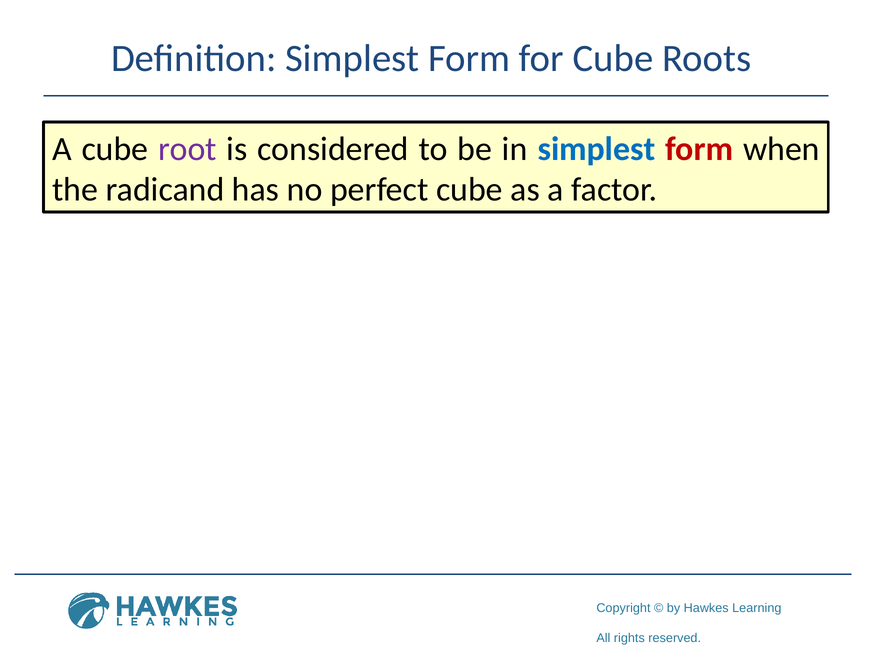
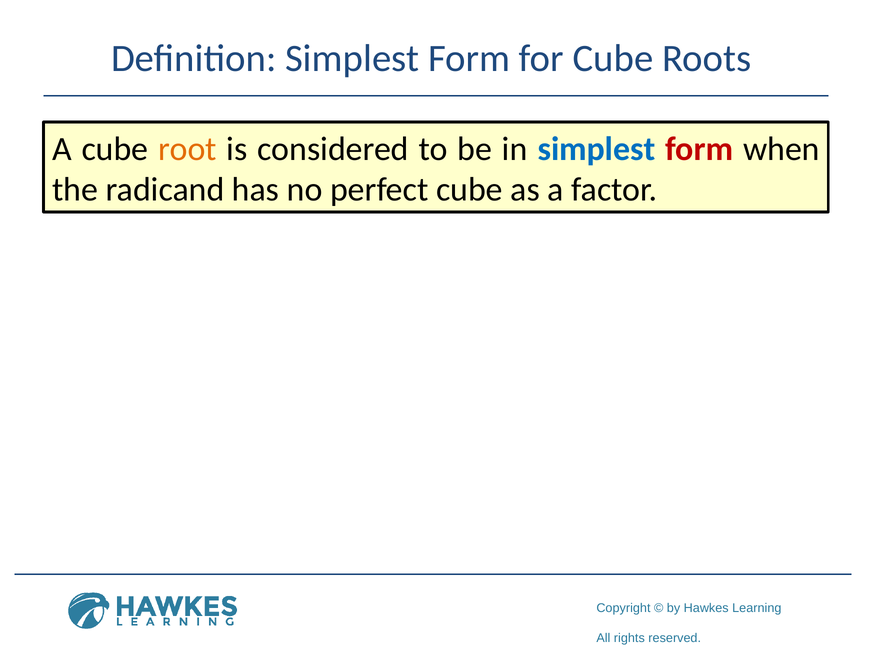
root colour: purple -> orange (187, 149)
